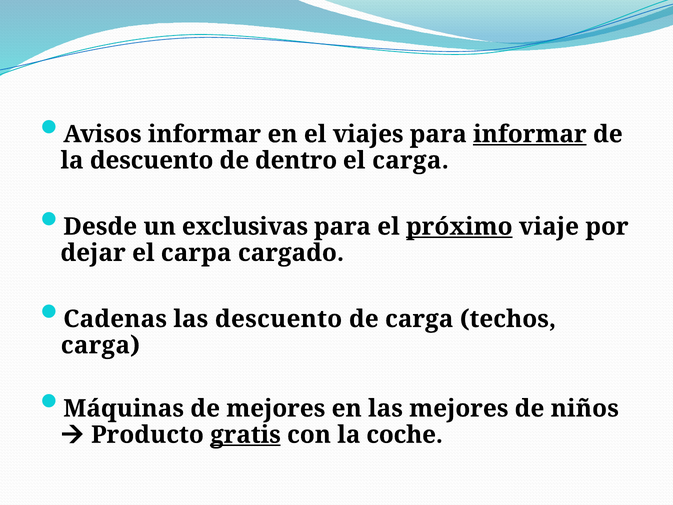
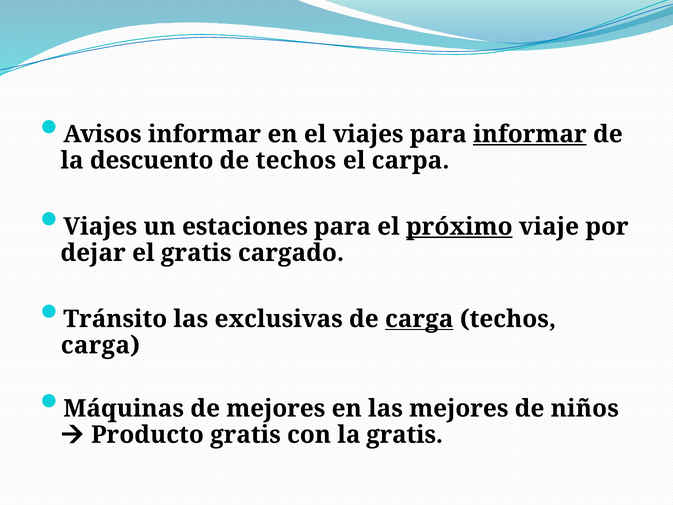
de dentro: dentro -> techos (296, 160)
el carga: carga -> carpa (411, 160)
Desde: Desde -> Viajes (100, 227)
exclusivas: exclusivas -> estaciones (245, 227)
el carpa: carpa -> gratis (196, 253)
Cadenas: Cadenas -> Tránsito (115, 319)
las descuento: descuento -> exclusivas (279, 319)
carga underline: none -> present (419, 319)
gratis underline: present -> none (245, 435)
la coche: coche -> gratis (405, 435)
